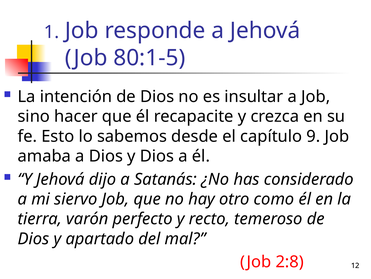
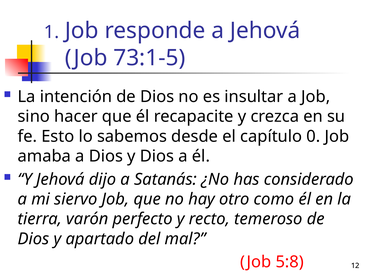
80:1-5: 80:1-5 -> 73:1-5 (149, 58)
9: 9 -> 0 (313, 136)
2:8: 2:8 -> 5:8 (290, 261)
